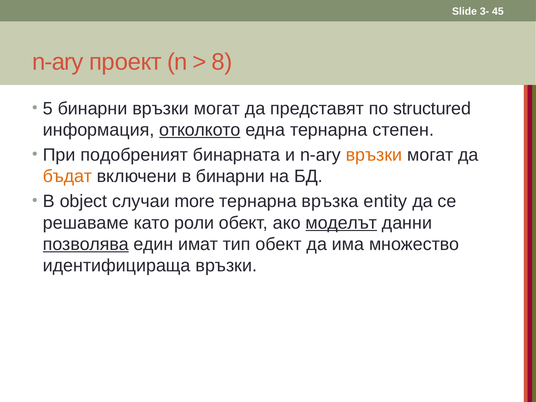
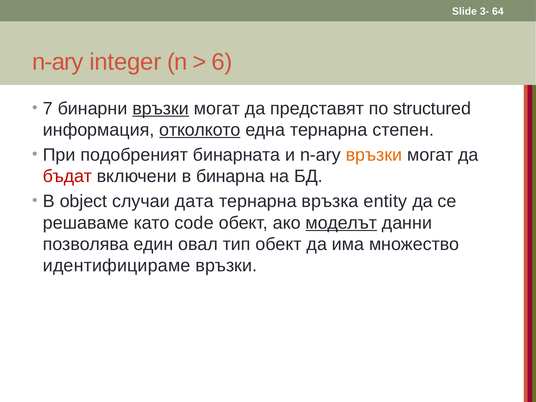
45: 45 -> 64 (498, 11)
проект: проект -> integer (125, 62)
8: 8 -> 6 (222, 62)
5: 5 -> 7 (48, 108)
връзки underline: none -> present (161, 108)
бъдат colour: orange -> red (67, 176)
в бинарни: бинарни -> бинарна (230, 176)
more: more -> дата (194, 201)
роли: роли -> code (194, 223)
позволява underline: present -> none (86, 244)
имат: имат -> овал (198, 244)
идентифицираща: идентифицираща -> идентифицираме (117, 266)
